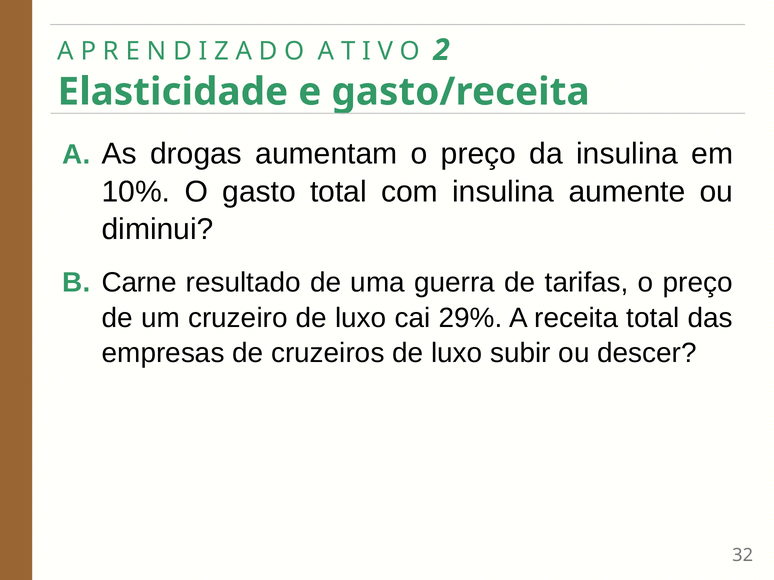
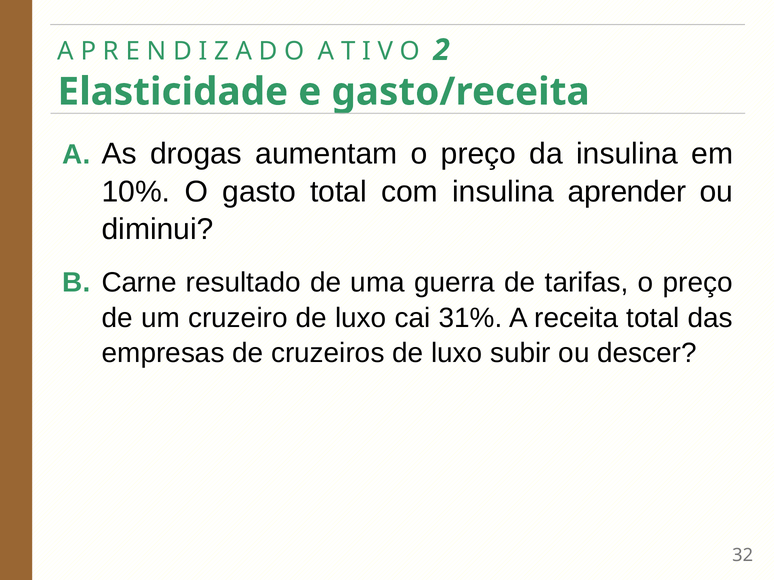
aumente: aumente -> aprender (627, 192)
29%: 29% -> 31% (470, 318)
